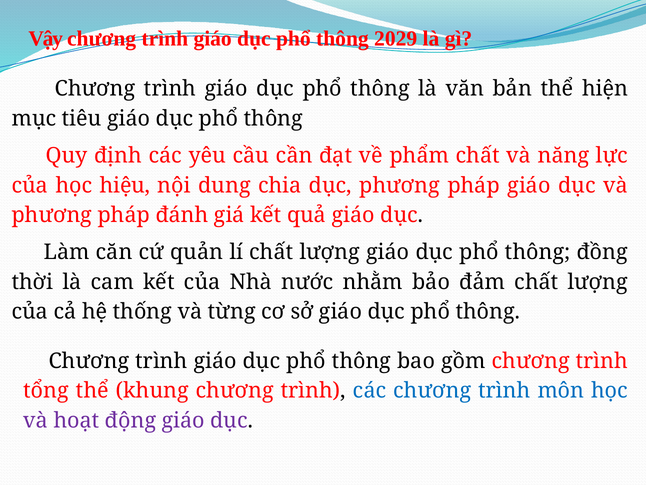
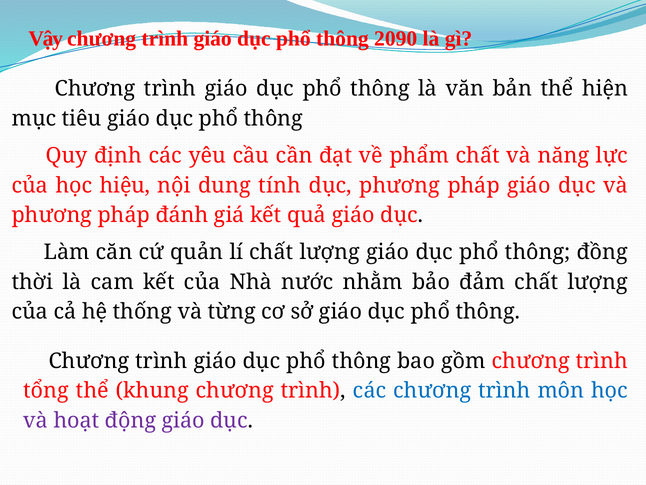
2029: 2029 -> 2090 (396, 39)
chia: chia -> tính (280, 185)
